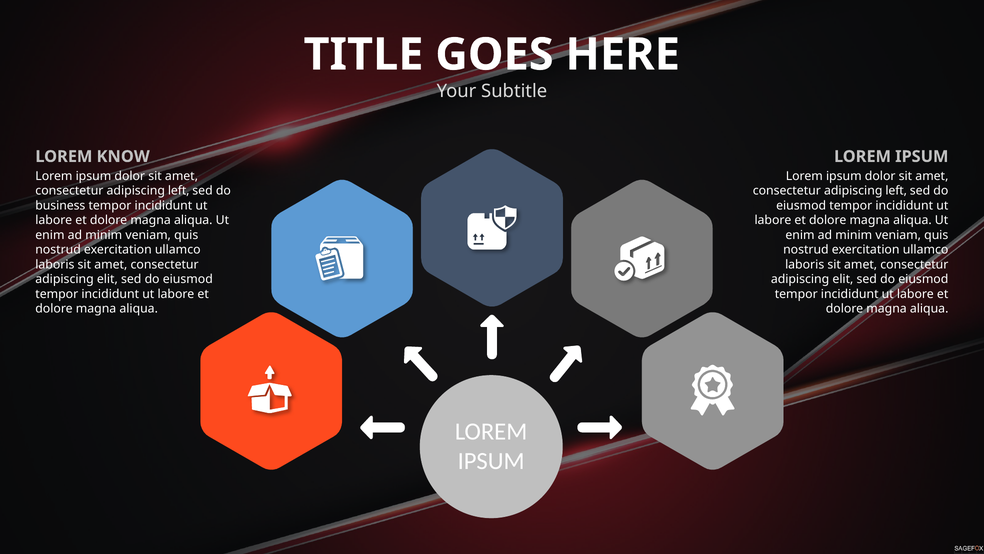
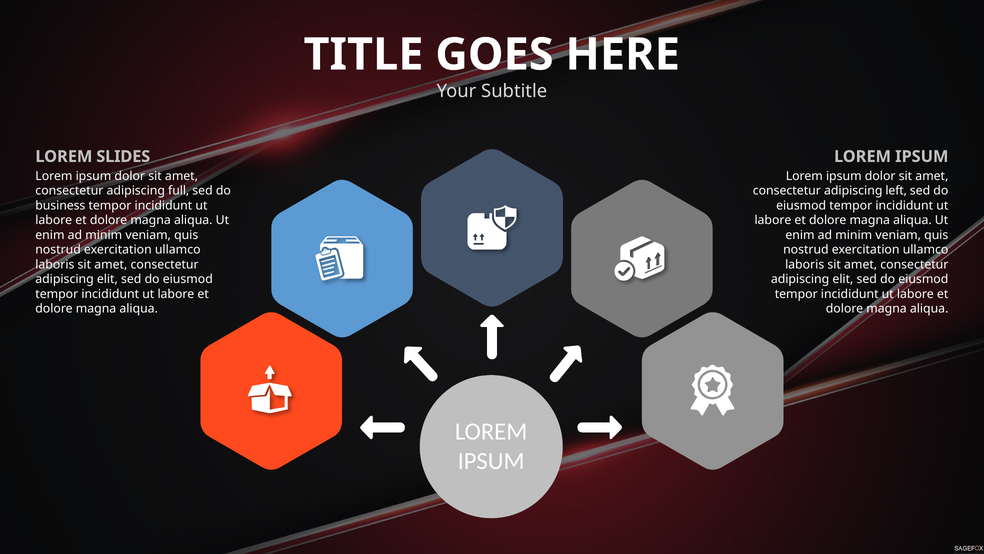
KNOW: KNOW -> SLIDES (123, 156)
left: left -> full (179, 191)
